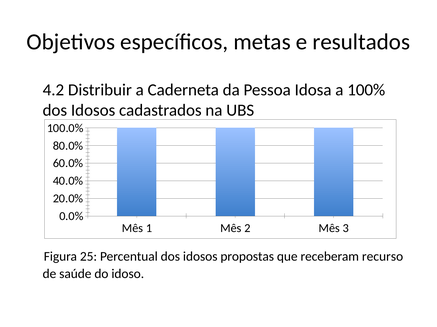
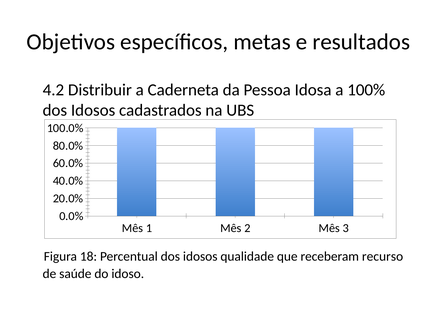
25: 25 -> 18 (88, 257)
propostas: propostas -> qualidade (247, 257)
